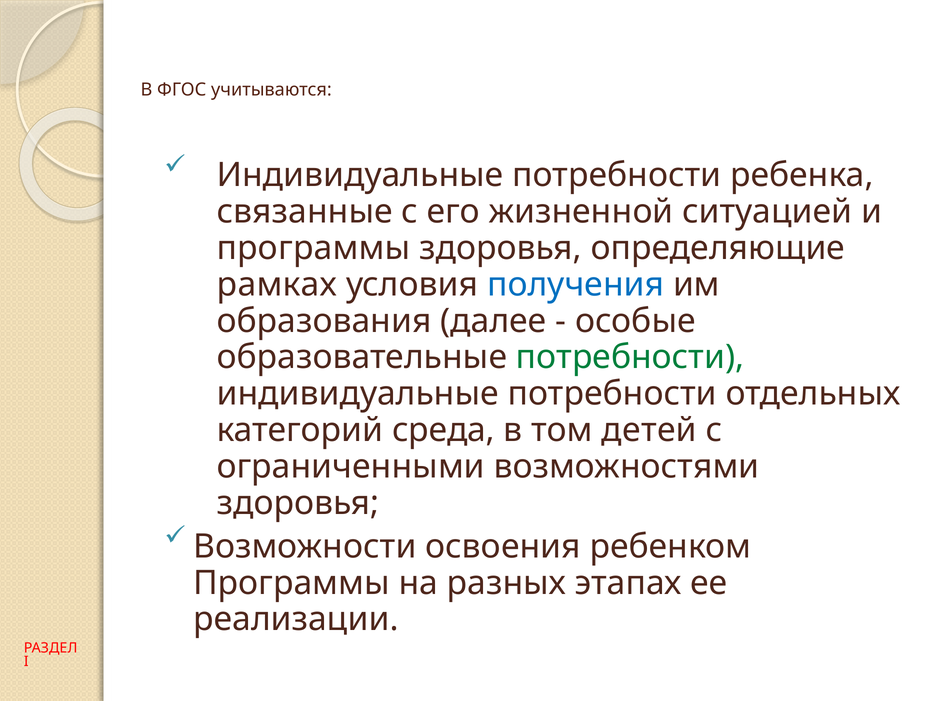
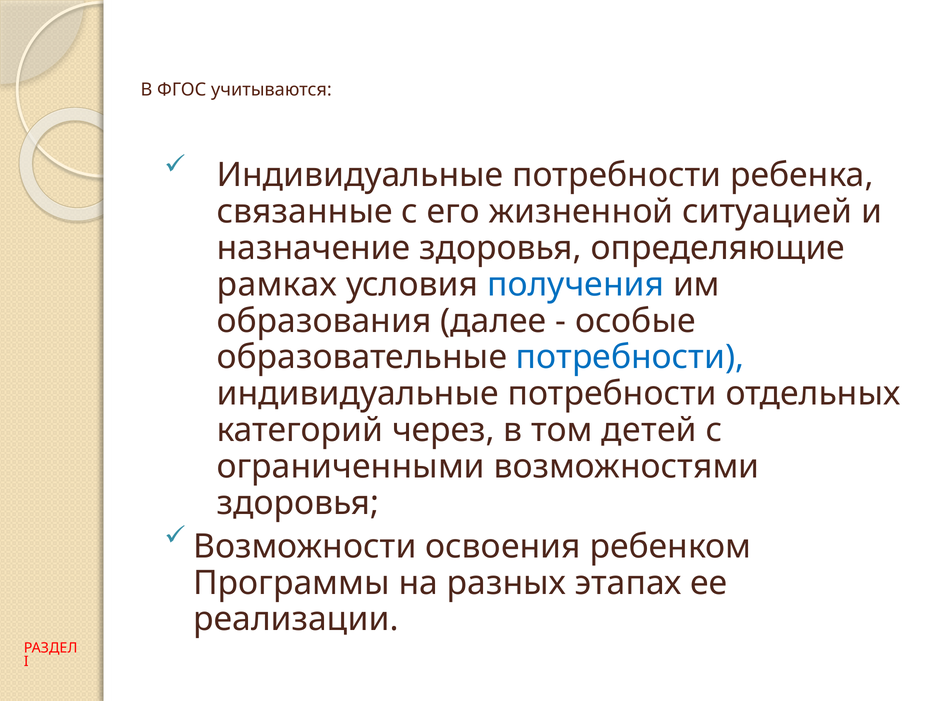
программы: программы -> назначение (314, 248)
потребности colour: green -> blue (630, 357)
среда: среда -> через (443, 430)
